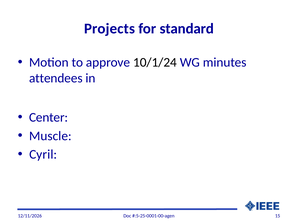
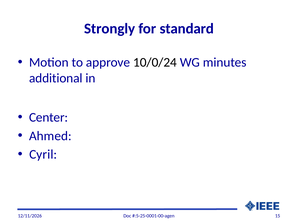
Projects: Projects -> Strongly (110, 29)
10/1/24: 10/1/24 -> 10/0/24 (155, 63)
attendees: attendees -> additional (56, 78)
Muscle: Muscle -> Ahmed (50, 136)
